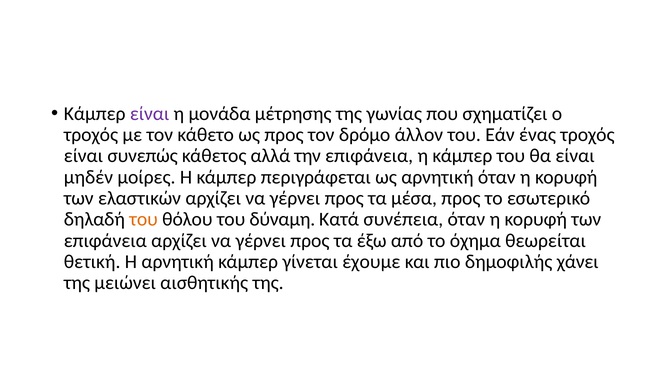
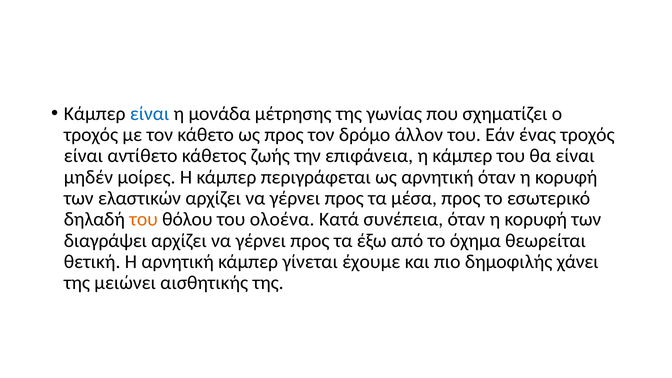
είναι colour: purple -> blue (150, 114)
συνεπώς: συνεπώς -> αντίθετο (143, 156)
αλλά: αλλά -> ζωής (270, 156)
δύναμη: δύναμη -> ολοένα (282, 219)
επιφάνεια: επιφάνεια -> διαγράψει (105, 241)
